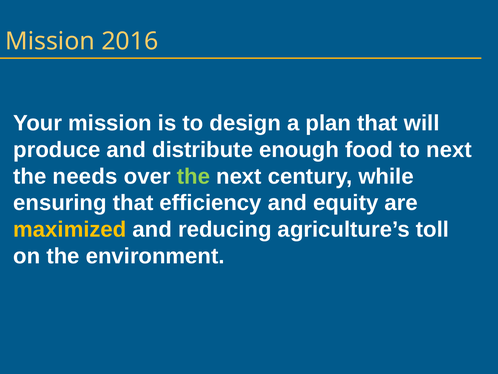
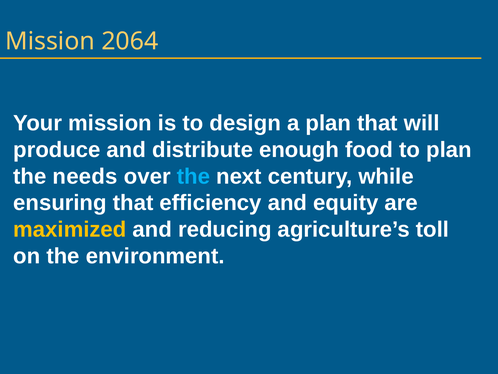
2016: 2016 -> 2064 (130, 41)
to next: next -> plan (449, 150)
the colour: light green -> light blue (193, 176)
